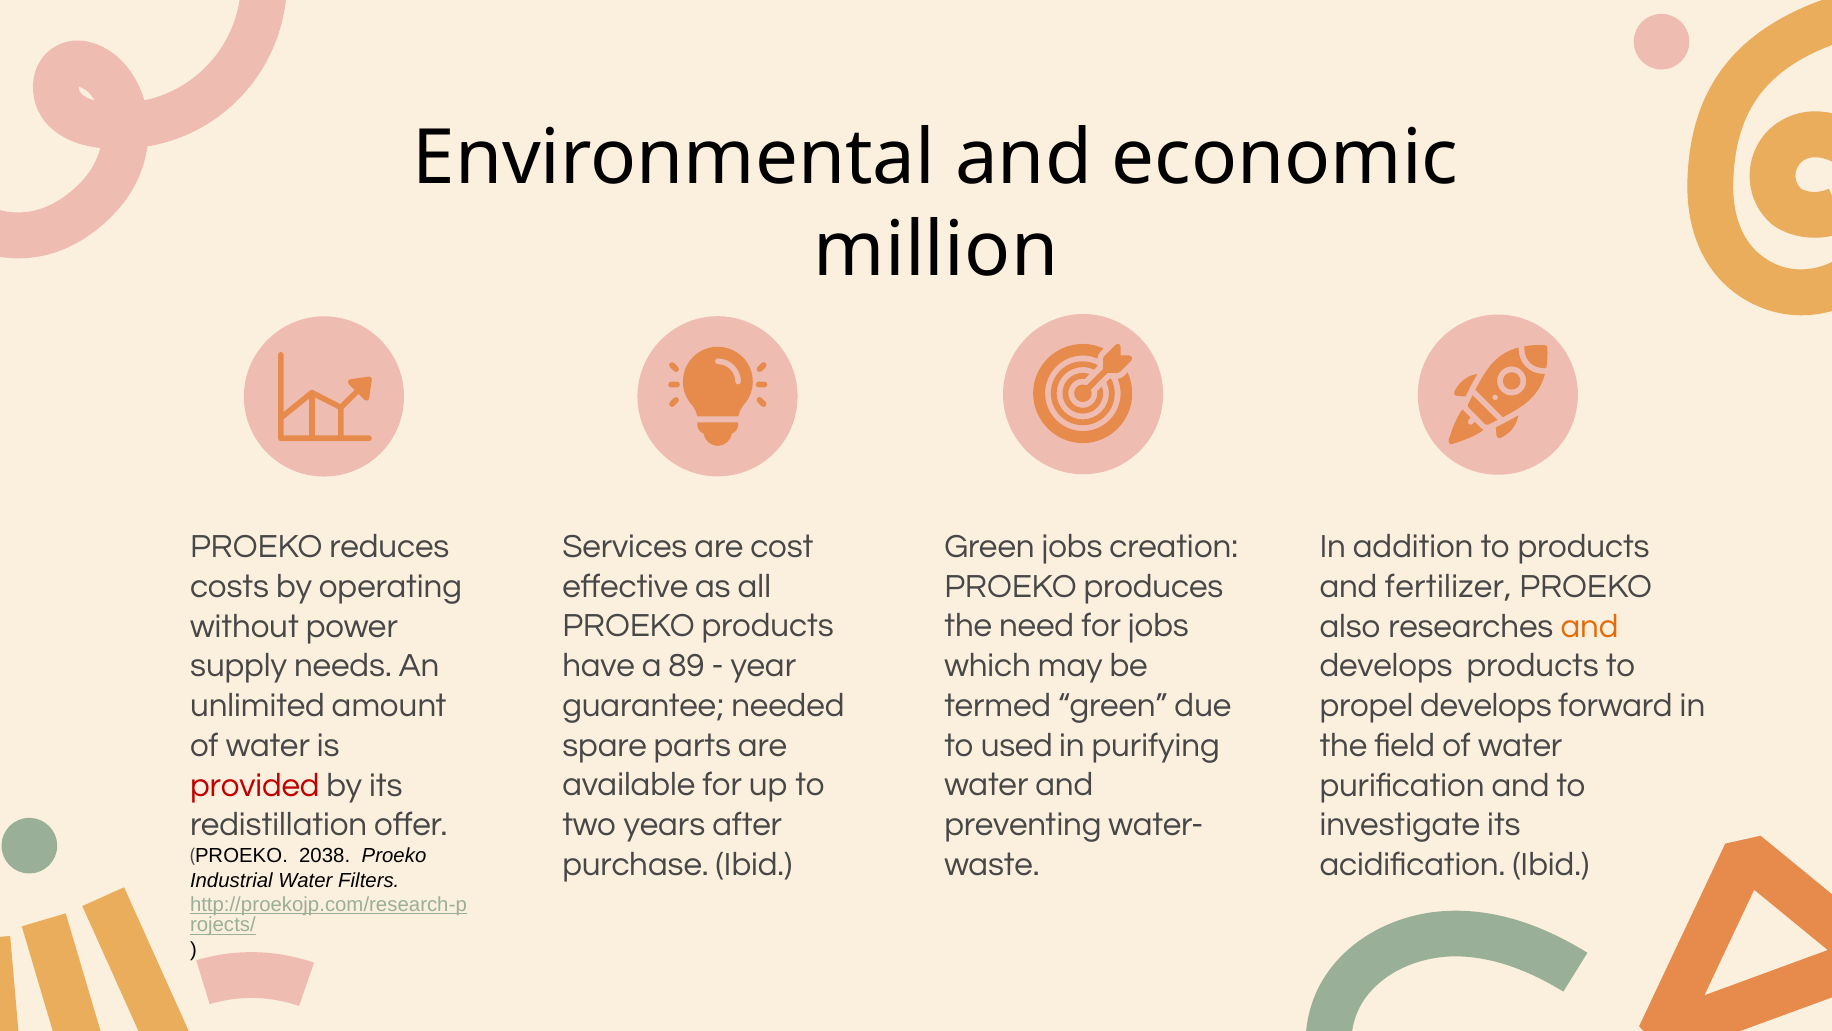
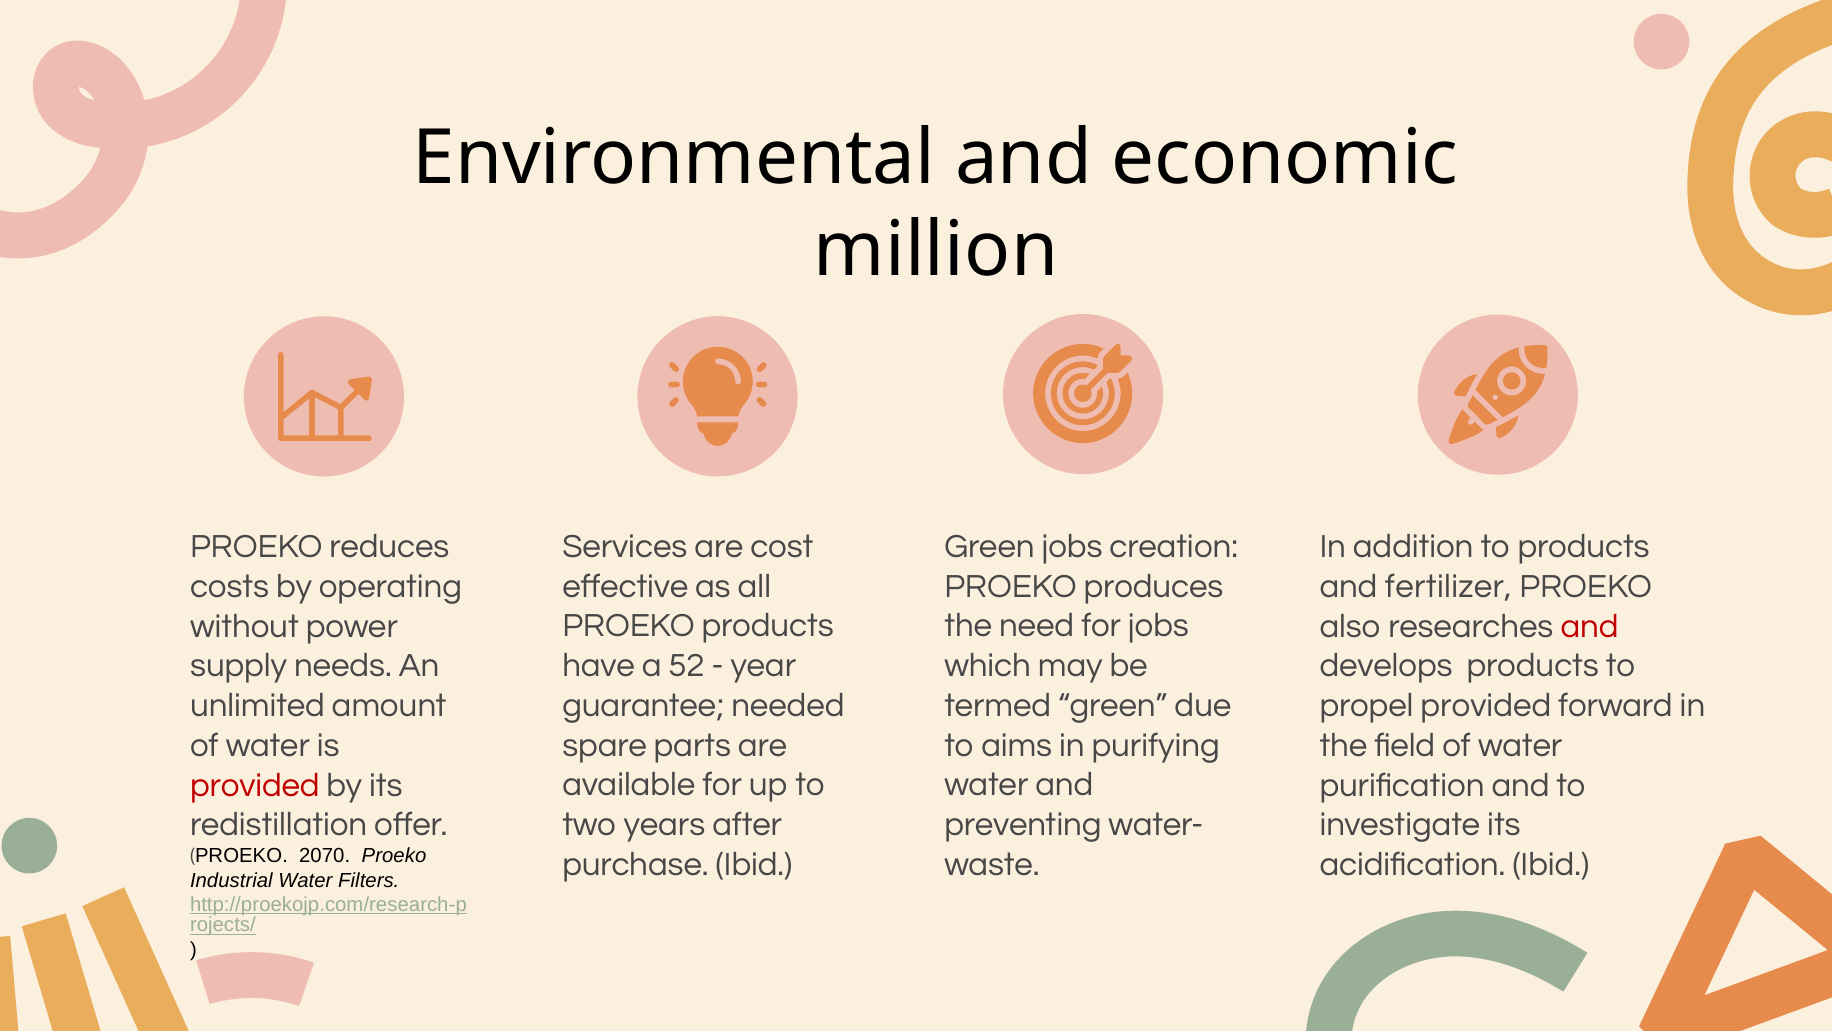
and colour: orange -> red (1590, 626)
89: 89 -> 52 (687, 665)
propel develops: develops -> provided (1486, 705)
used: used -> aims (1017, 745)
2038: 2038 -> 2070 (325, 856)
